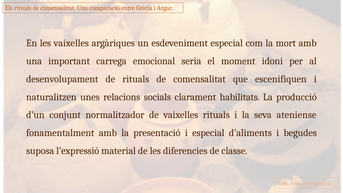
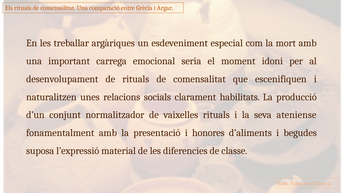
les vaixelles: vaixelles -> treballar (71, 43)
i especial: especial -> honores (208, 133)
